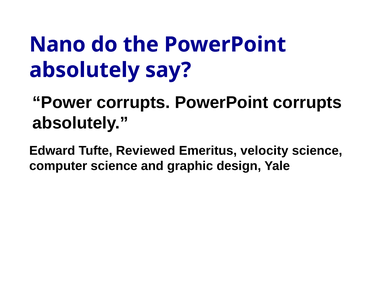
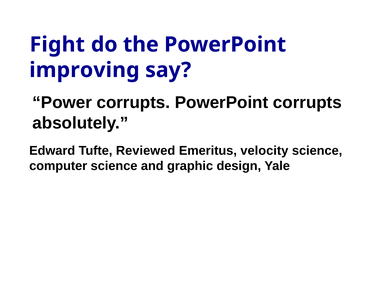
Nano: Nano -> Fight (57, 44)
absolutely: absolutely -> improving (84, 70)
